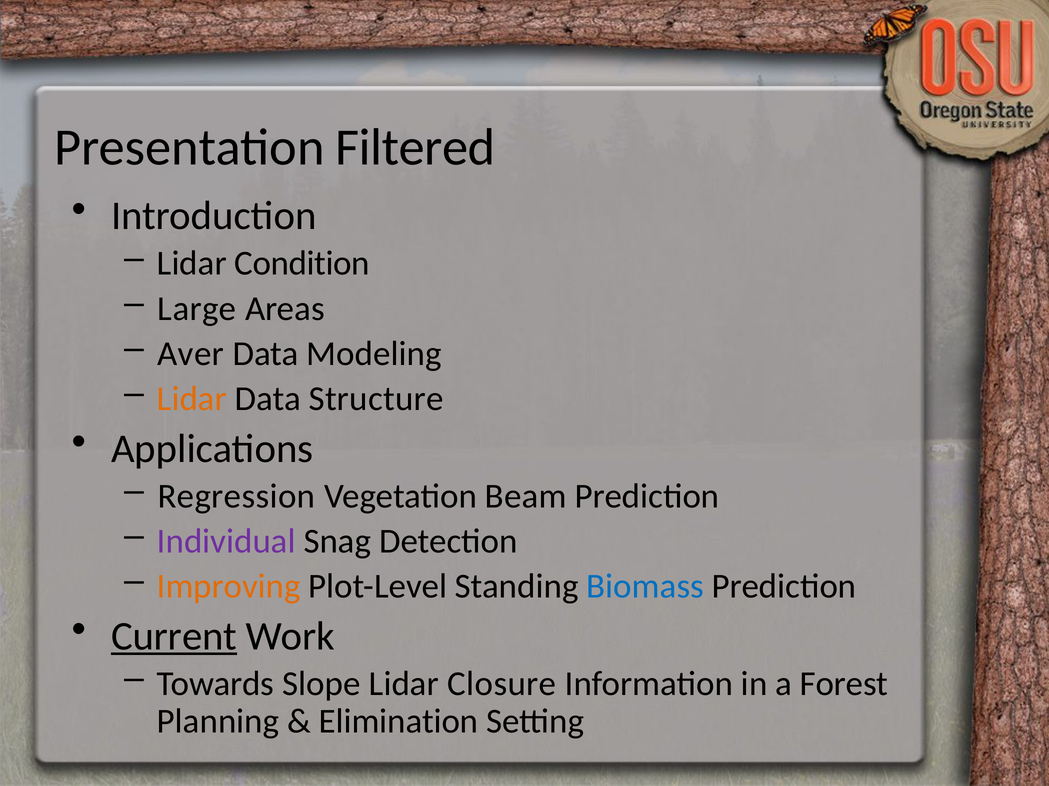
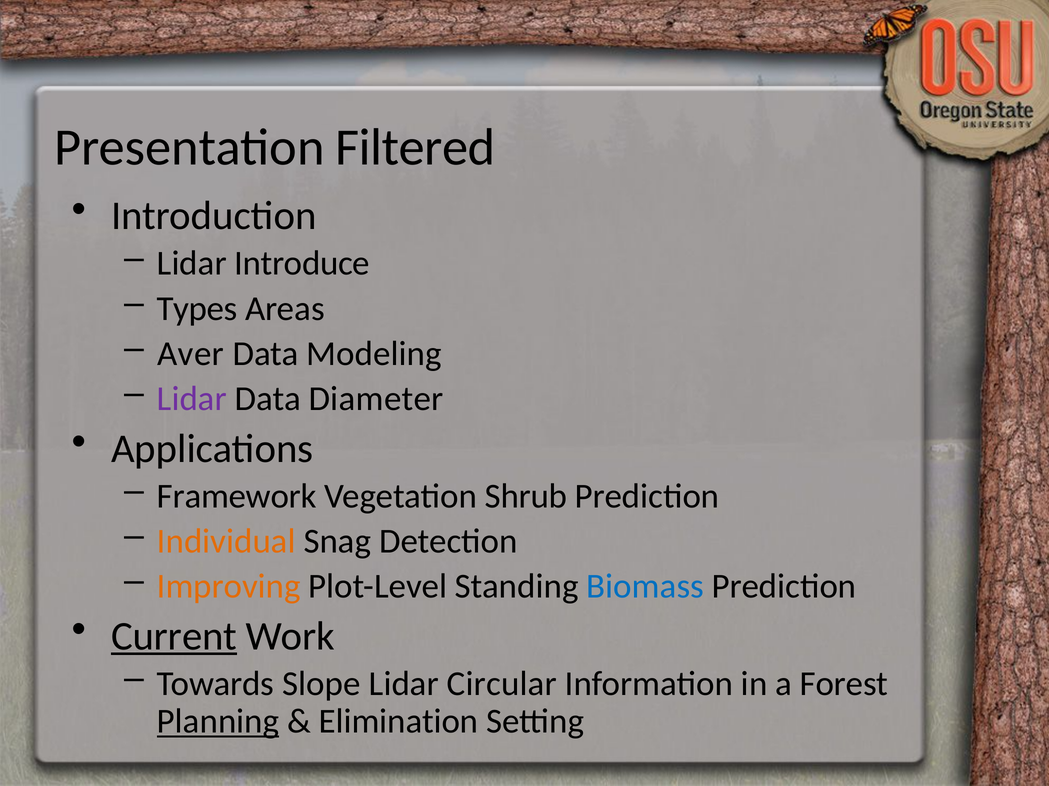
Condition: Condition -> Introduce (302, 264)
Large: Large -> Types (197, 309)
Lidar colour: orange -> purple (192, 399)
Structure: Structure -> Diameter (376, 399)
Regression: Regression -> Framework (237, 497)
Beam: Beam -> Shrub (526, 497)
Individual colour: purple -> orange (226, 542)
Closure: Closure -> Circular (502, 684)
Planning underline: none -> present (218, 722)
